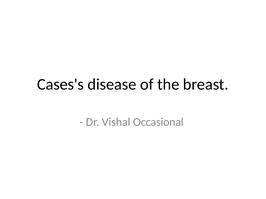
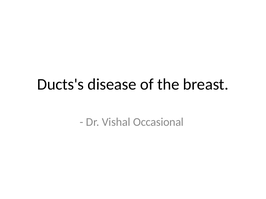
Cases's: Cases's -> Ducts's (61, 84)
